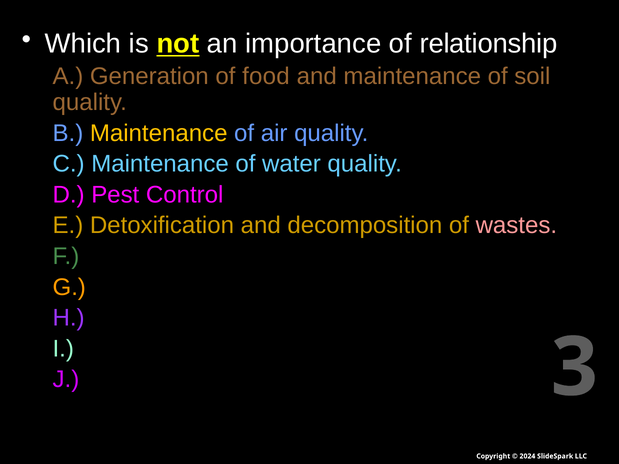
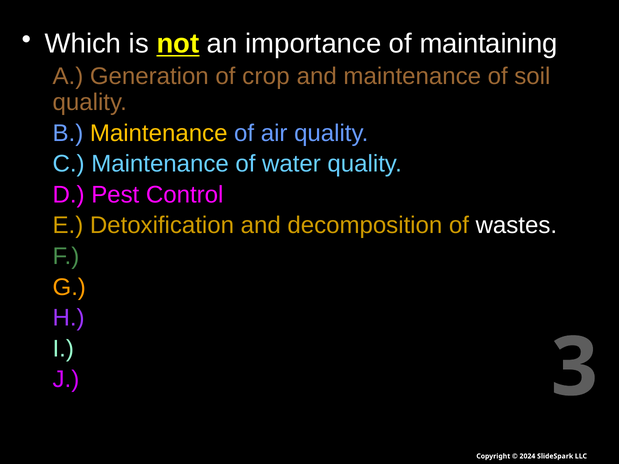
relationship: relationship -> maintaining (489, 44)
of food: food -> crop (266, 76)
wastes colour: pink -> white (516, 226)
